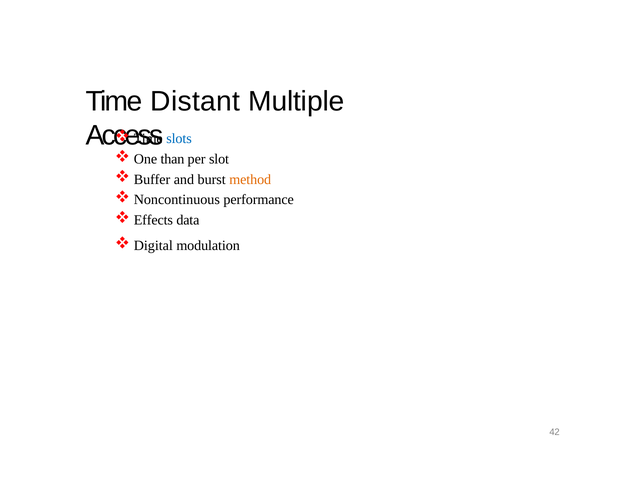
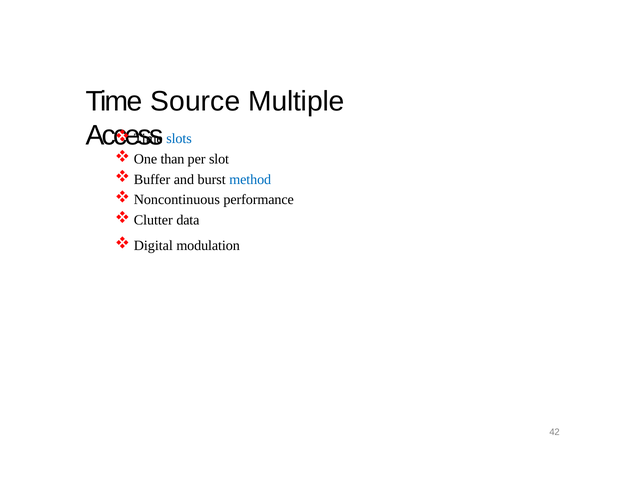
Distant: Distant -> Source (195, 101)
method colour: orange -> blue (250, 179)
Effects: Effects -> Clutter (153, 220)
